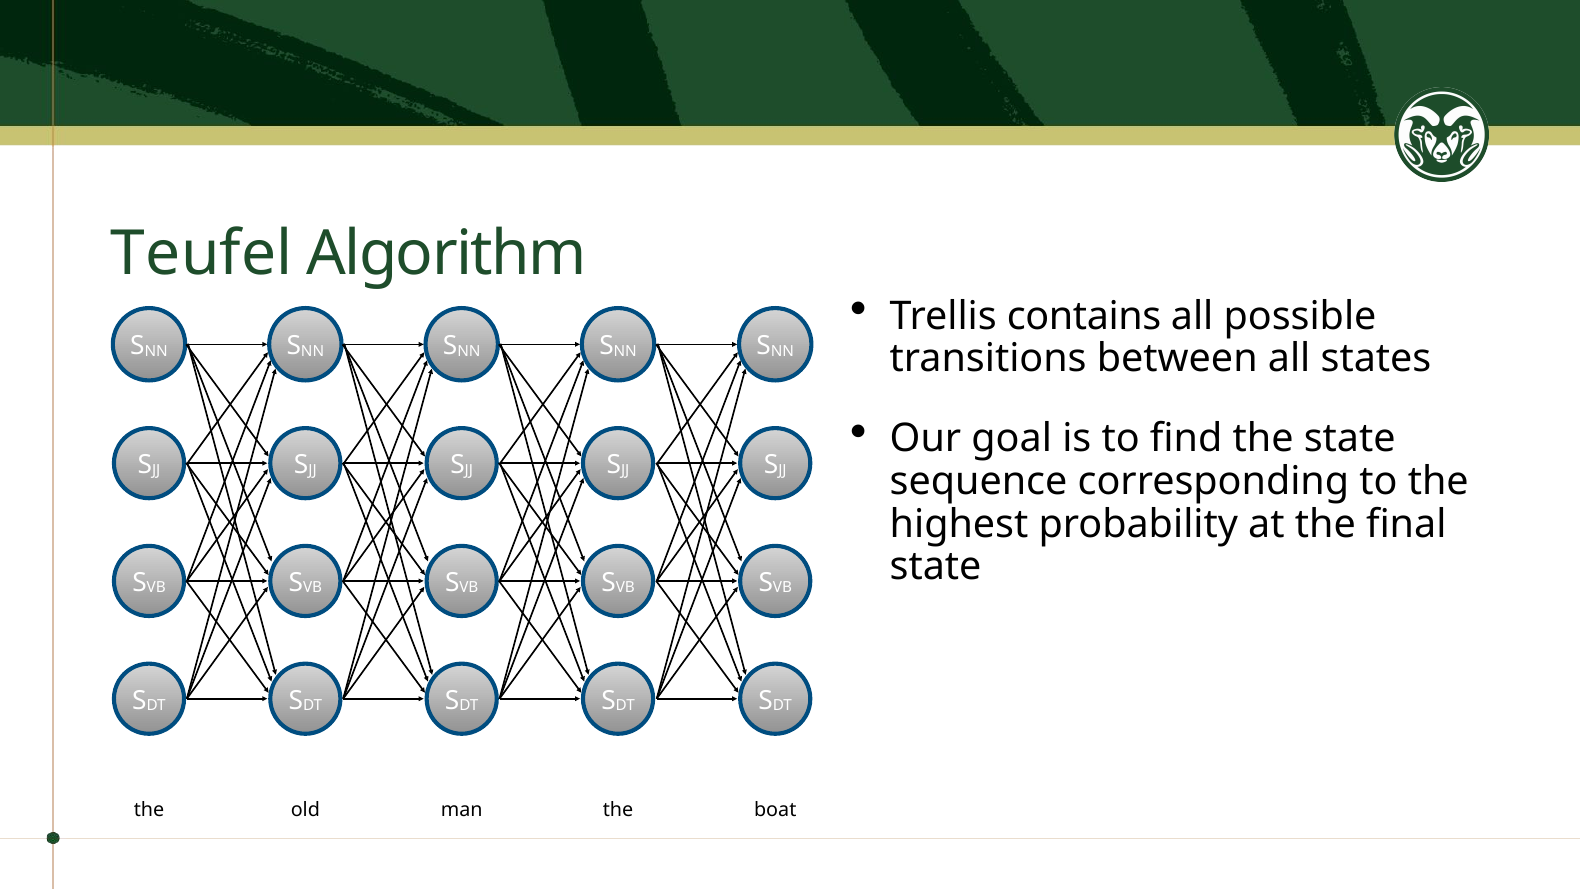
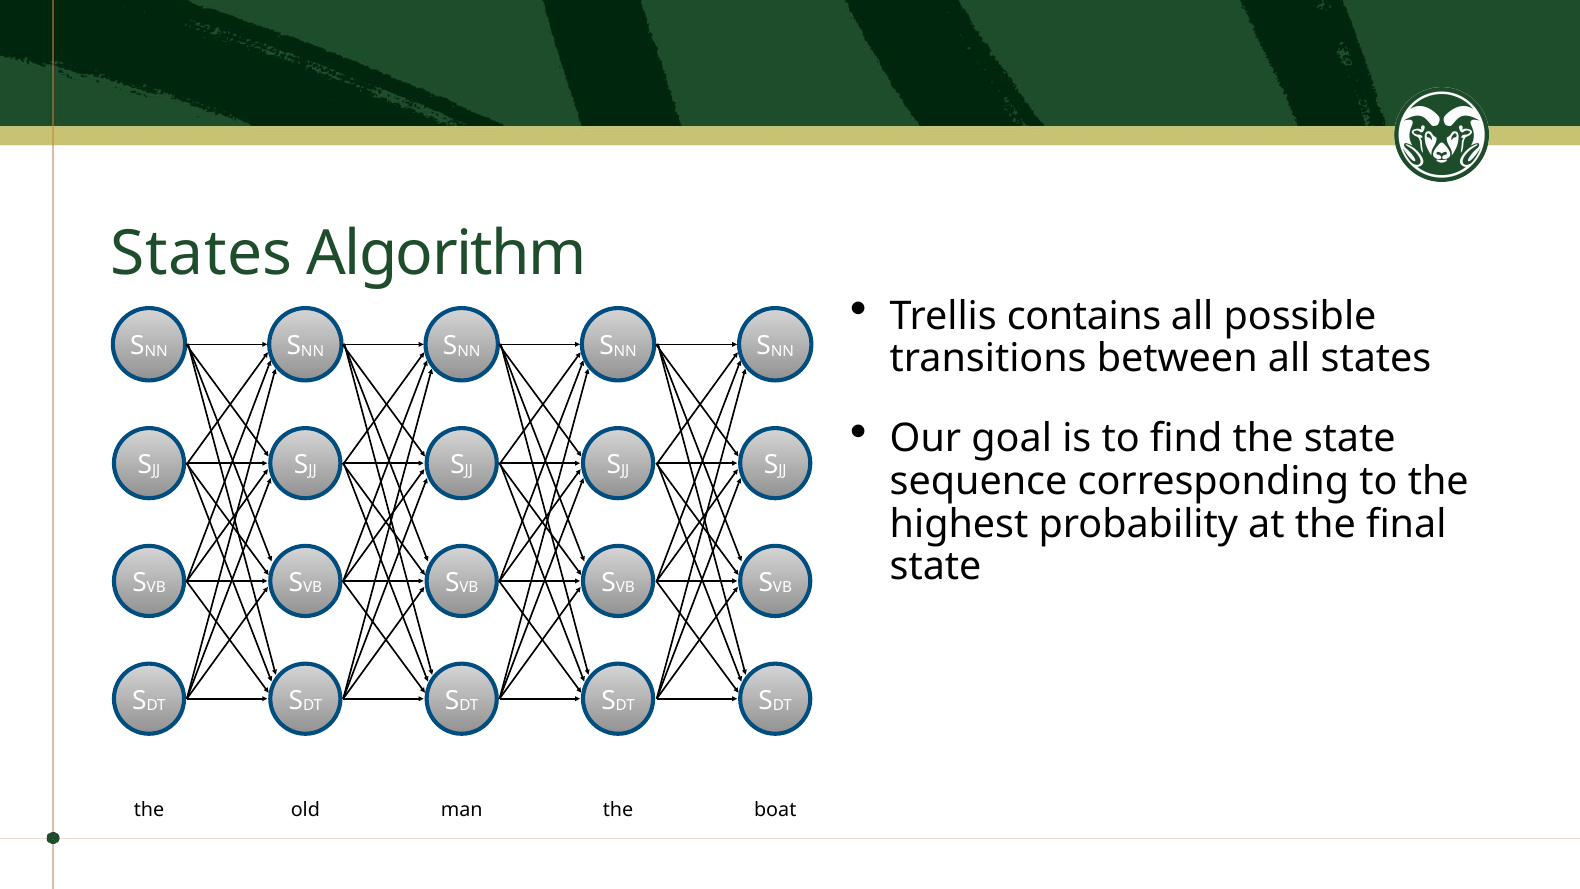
Teufel: Teufel -> States (202, 254)
